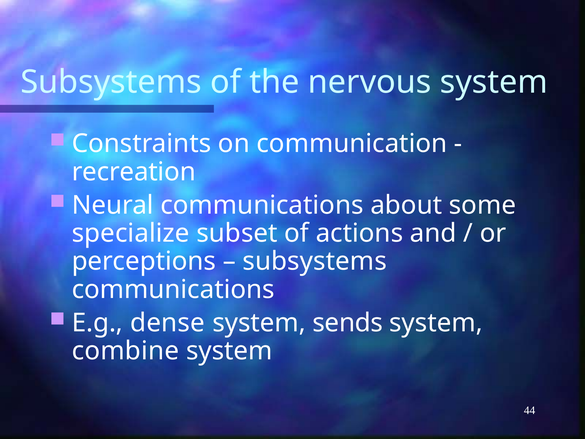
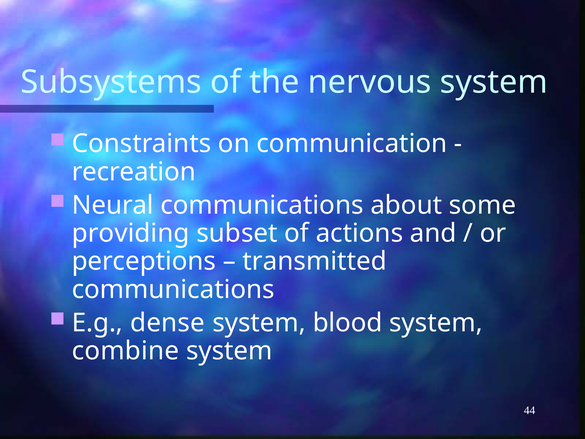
specialize: specialize -> providing (131, 233)
subsystems: subsystems -> transmitted (315, 261)
sends: sends -> blood (348, 323)
